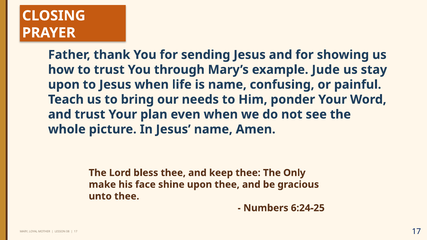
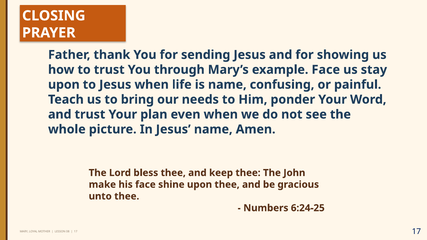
example Jude: Jude -> Face (326, 70)
Only: Only -> John (294, 173)
